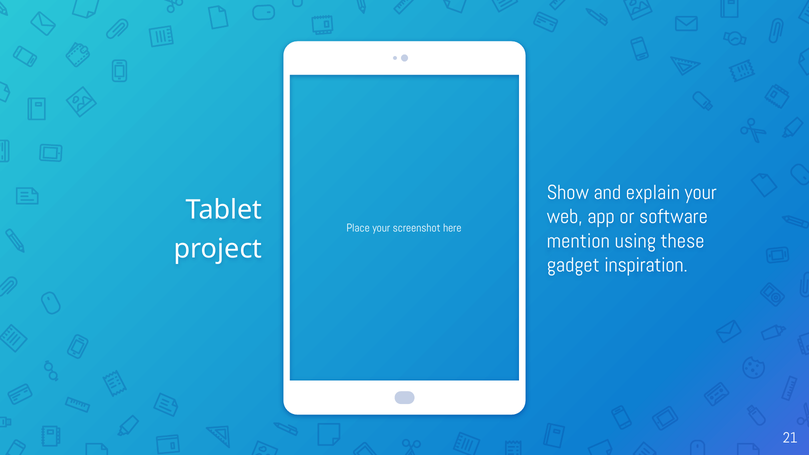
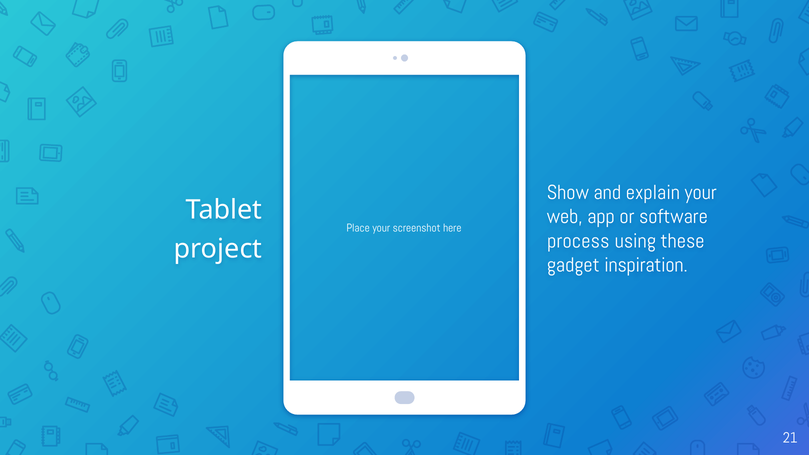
mention: mention -> process (578, 241)
